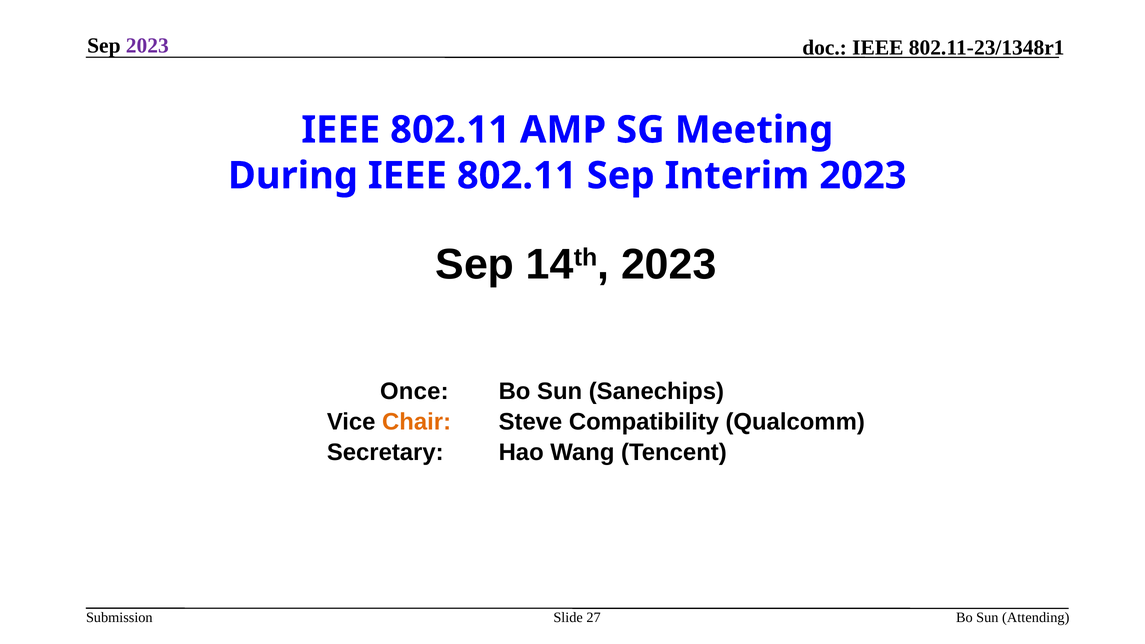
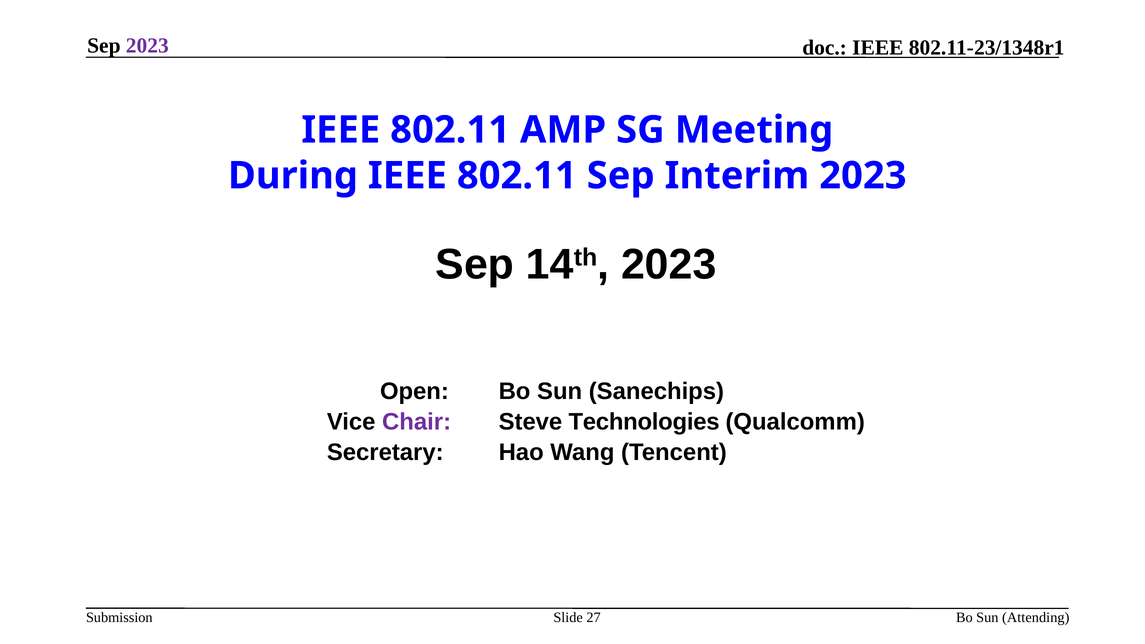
Once: Once -> Open (414, 391)
Chair colour: orange -> purple (417, 422)
Compatibility: Compatibility -> Technologies (644, 422)
